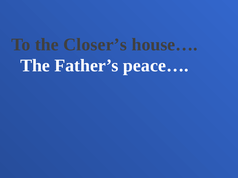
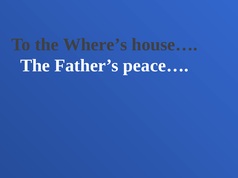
Closer’s: Closer’s -> Where’s (95, 45)
